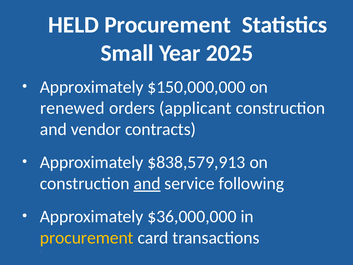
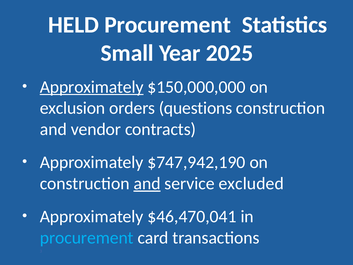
Approximately underline: none -> present (92, 87)
renewed: renewed -> exclusion (73, 108)
applicant: applicant -> questions (195, 108)
$838,579,913: $838,579,913 -> $747,942,190 (196, 162)
following: following -> excluded (251, 183)
$36,000,000: $36,000,000 -> $46,470,041 (192, 216)
procurement colour: yellow -> light blue (87, 238)
